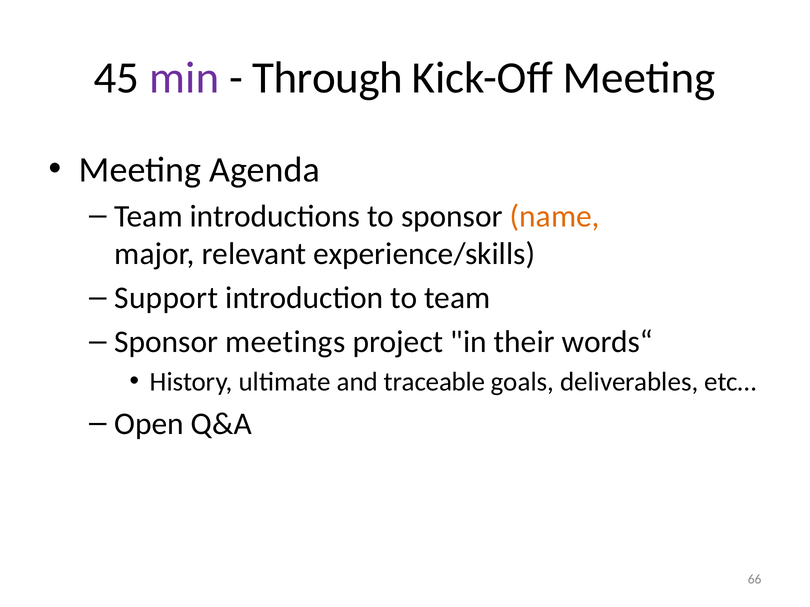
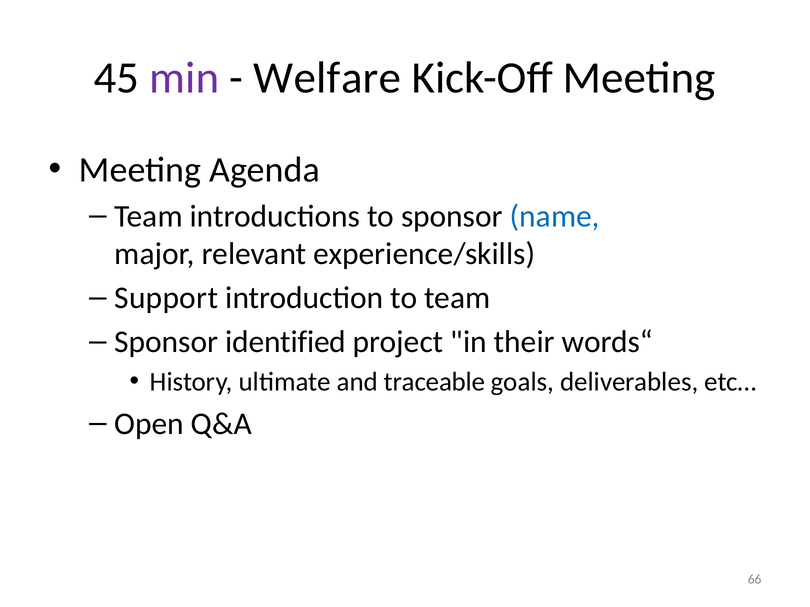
Through: Through -> Welfare (327, 78)
name colour: orange -> blue (555, 216)
meetings: meetings -> identified (286, 342)
